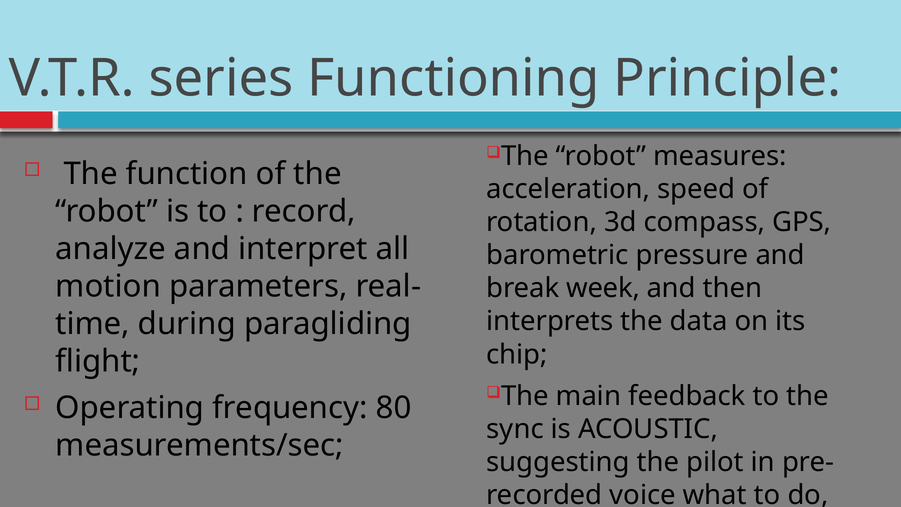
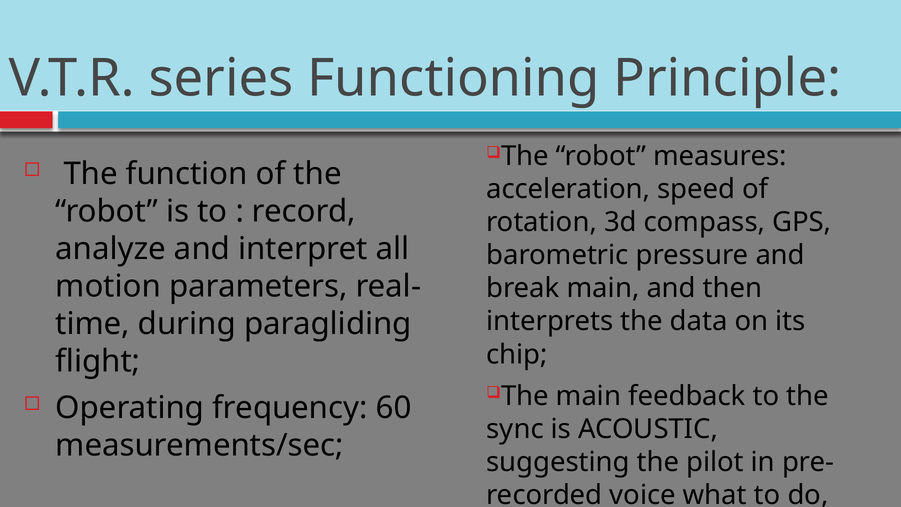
break week: week -> main (603, 288)
80: 80 -> 60 (394, 408)
